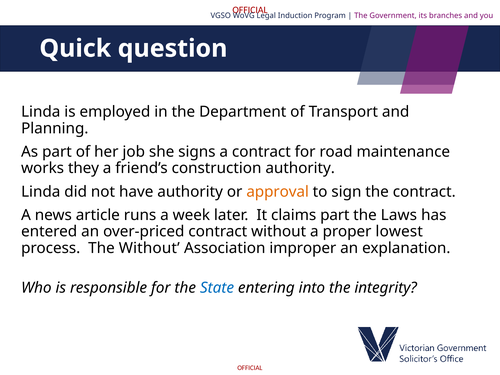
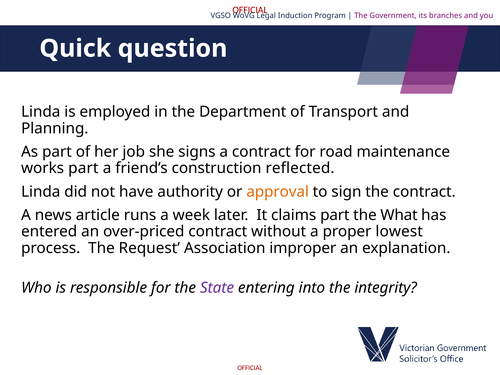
works they: they -> part (83, 168)
construction authority: authority -> reflected (300, 168)
Laws: Laws -> What (399, 215)
The Without: Without -> Request (149, 248)
State colour: blue -> purple (217, 288)
